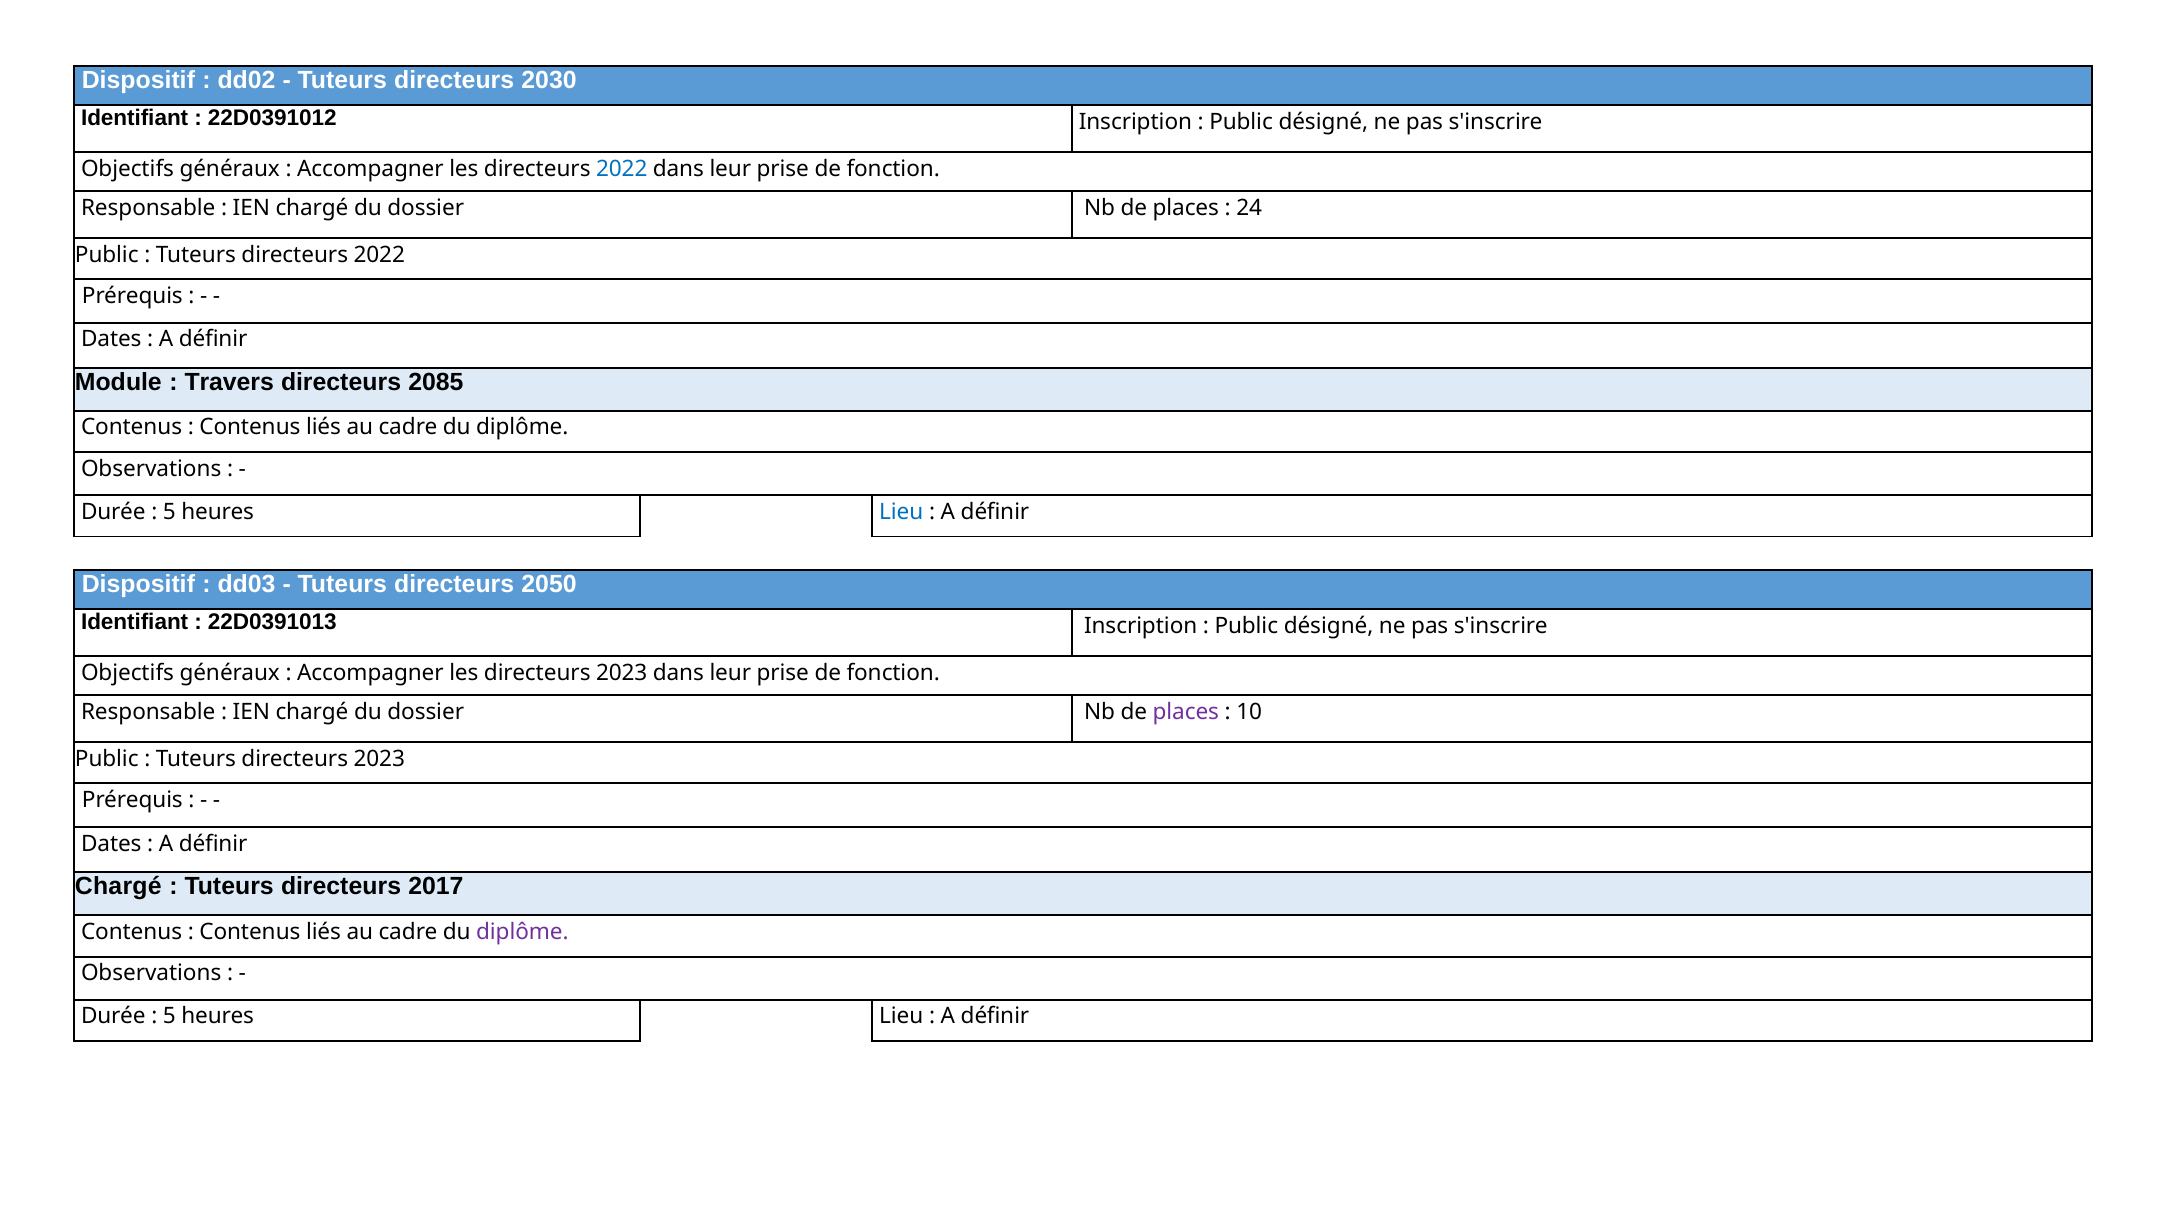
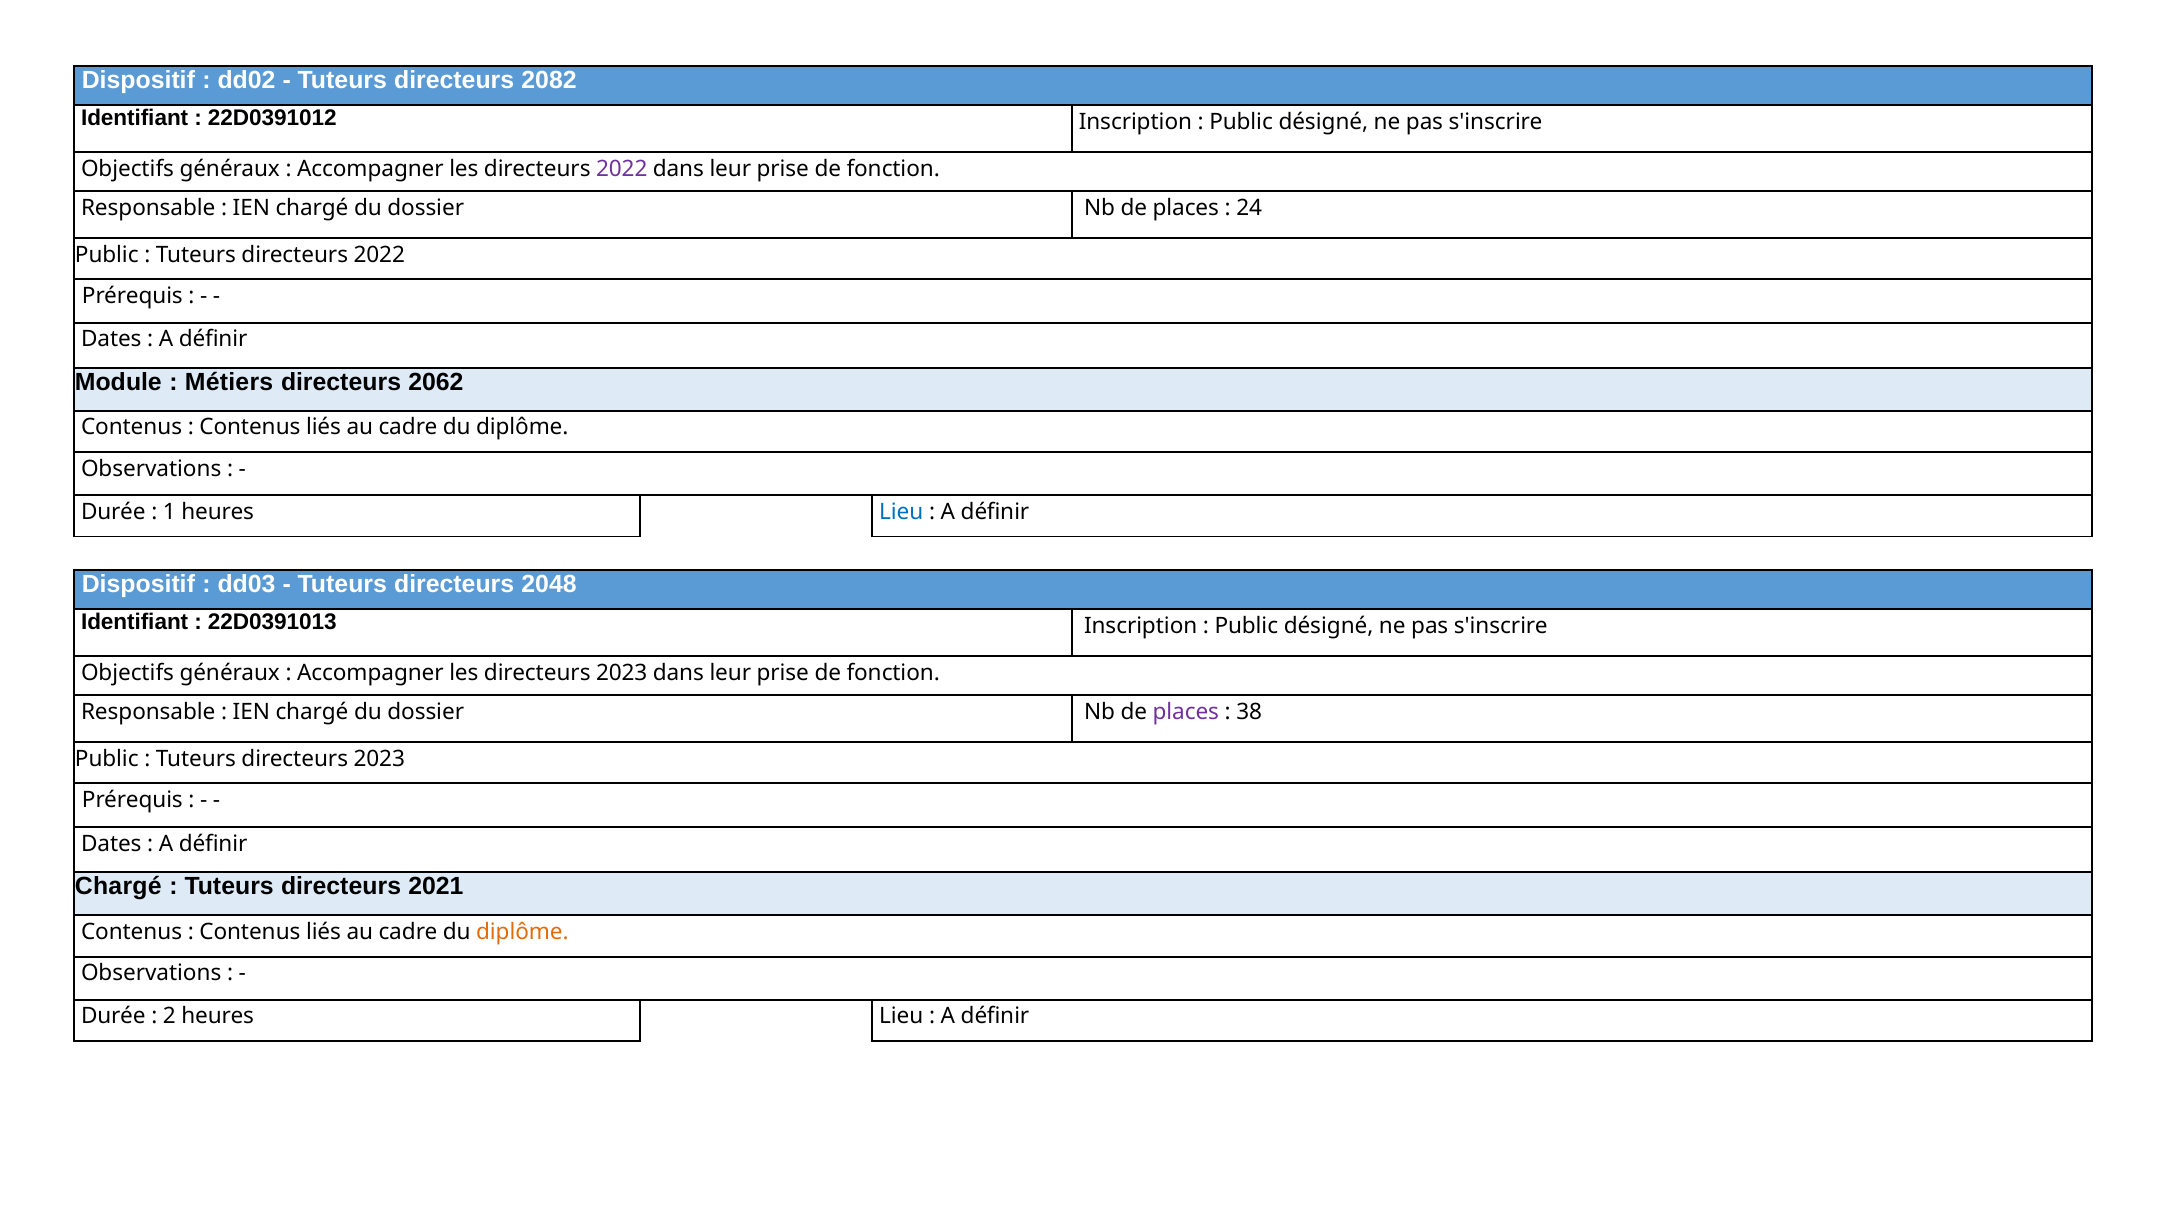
2030: 2030 -> 2082 (549, 80)
2022 colour: blue -> purple (622, 169)
Travers: Travers -> Métiers (229, 382)
2085: 2085 -> 2062 (436, 382)
5: 5 -> 1 (169, 511)
2050: 2050 -> 2048 (549, 584)
10: 10 -> 38 (1249, 711)
2017: 2017 -> 2021 (436, 886)
diplôme colour: purple -> orange (522, 931)
5: 5 -> 2 (169, 1016)
